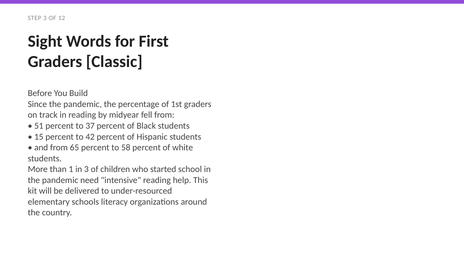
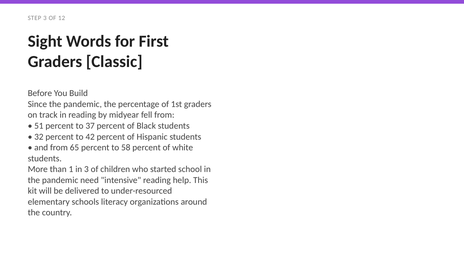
15: 15 -> 32 (39, 137)
